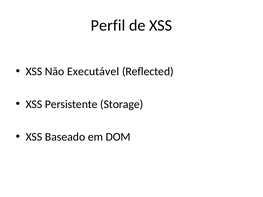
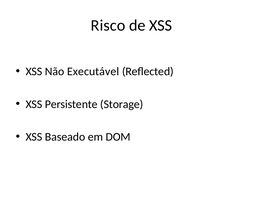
Perfil: Perfil -> Risco (108, 25)
